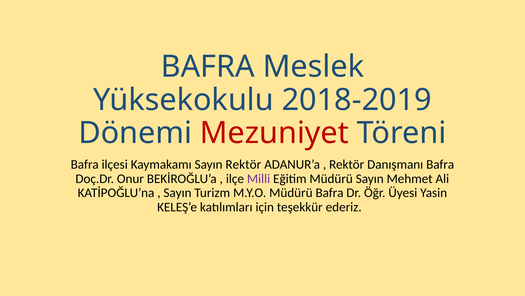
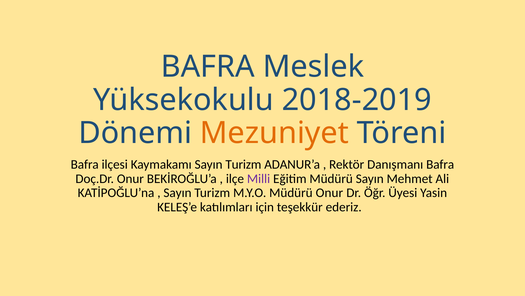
Mezuniyet colour: red -> orange (274, 133)
Kaymakamı Sayın Rektör: Rektör -> Turizm (243, 164)
Müdürü Bafra: Bafra -> Onur (329, 192)
